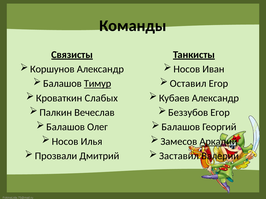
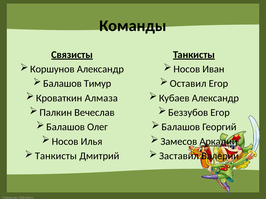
Тимур underline: present -> none (98, 84)
Слабых: Слабых -> Алмаза (101, 98)
Прозвали: Прозвали -> Танкисты (56, 156)
